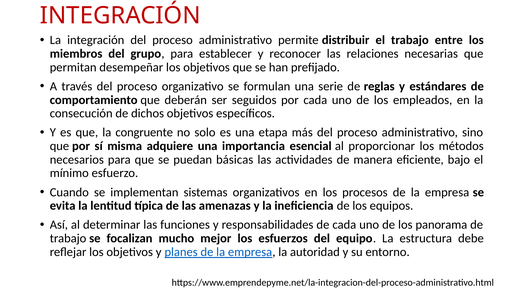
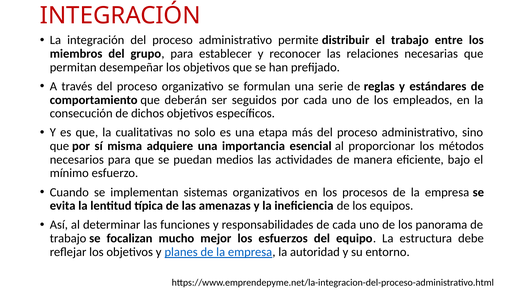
congruente: congruente -> cualitativas (144, 132)
básicas: básicas -> medios (235, 159)
